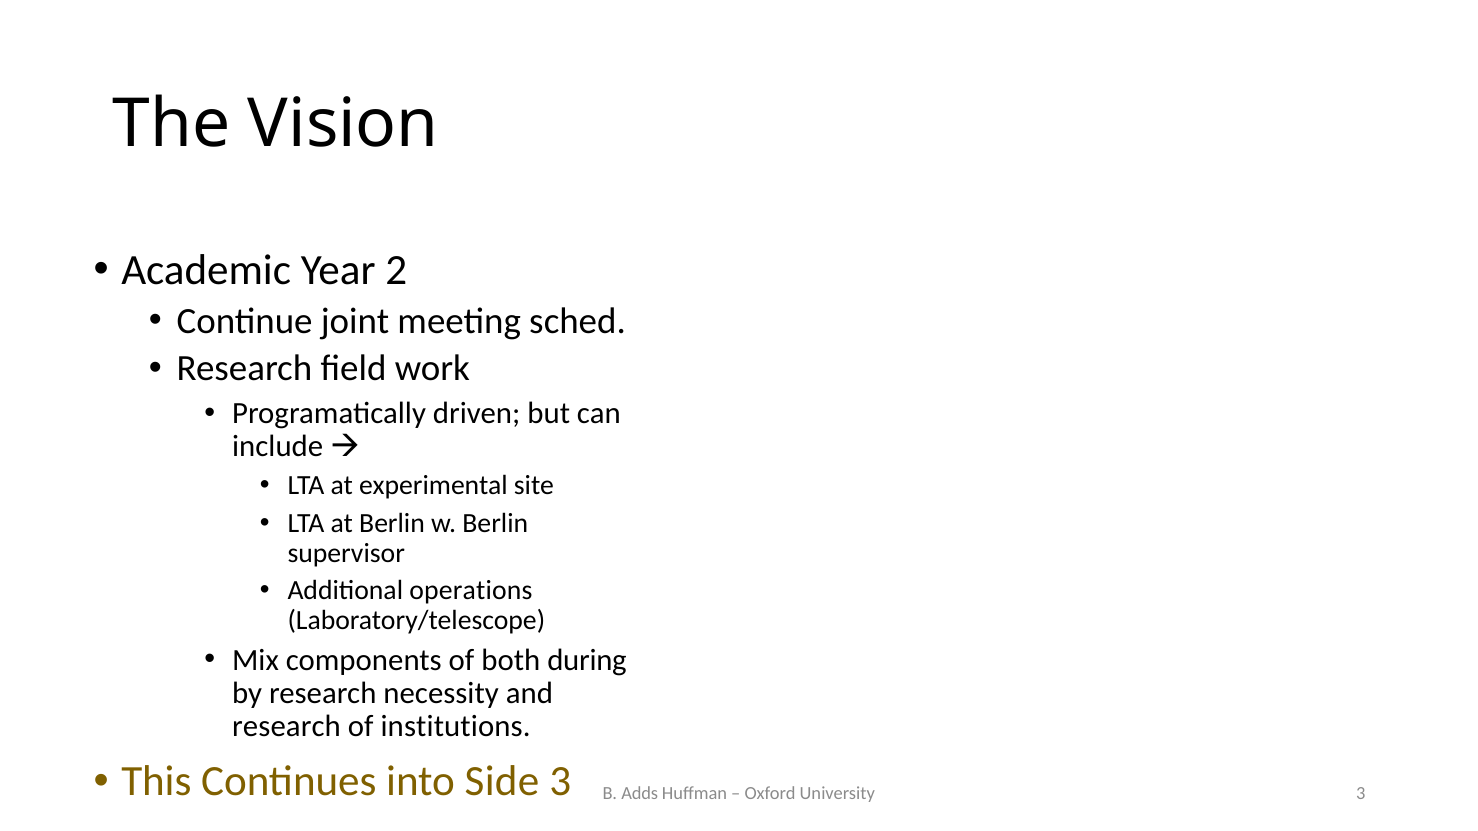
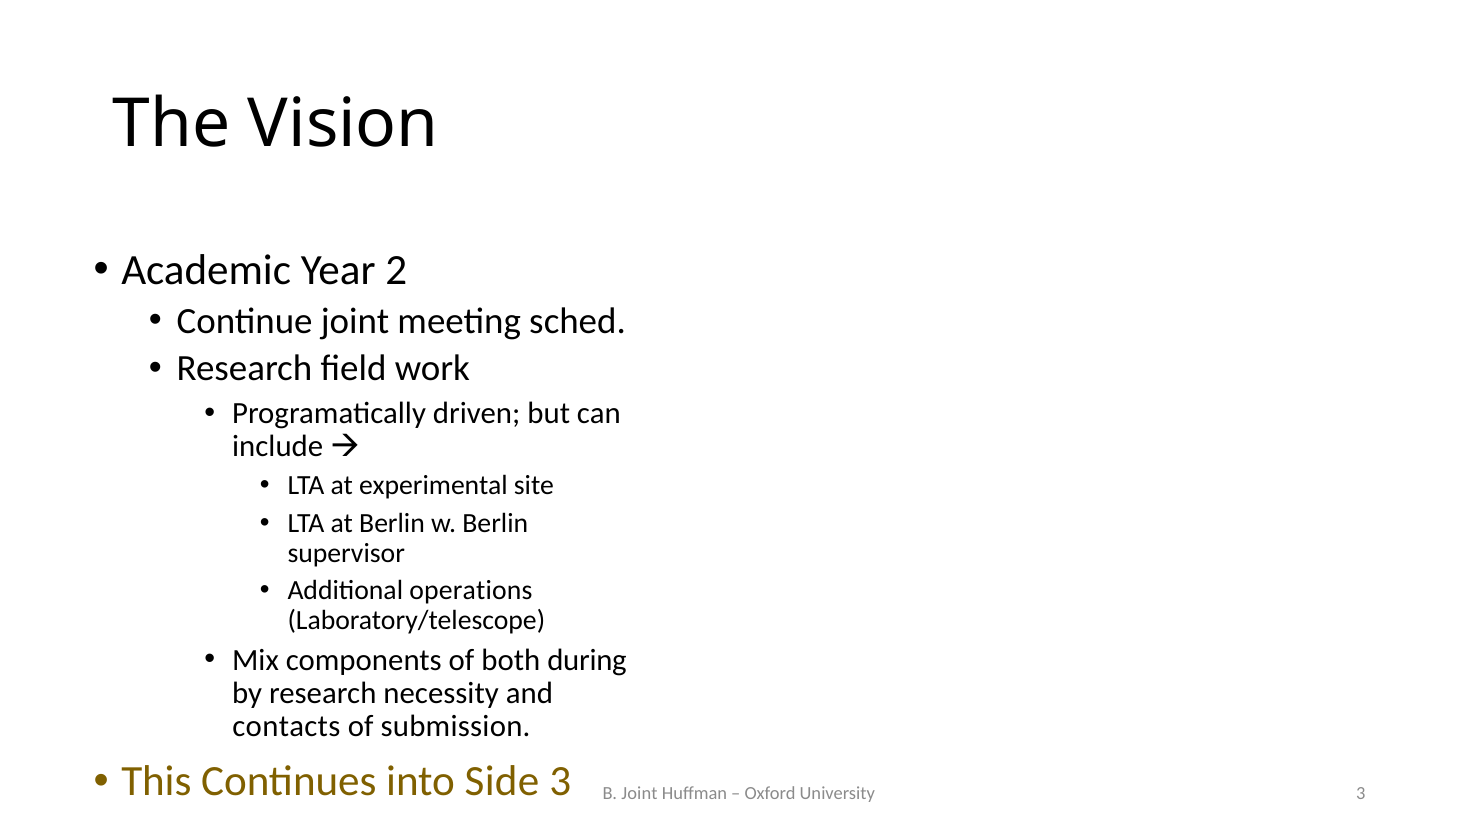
research: research -> contacts (286, 727)
institutions: institutions -> submission (456, 727)
B Adds: Adds -> Joint (639, 794)
